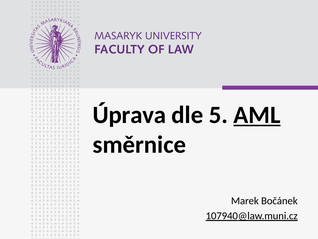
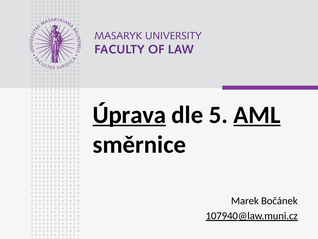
Úprava underline: none -> present (129, 115)
